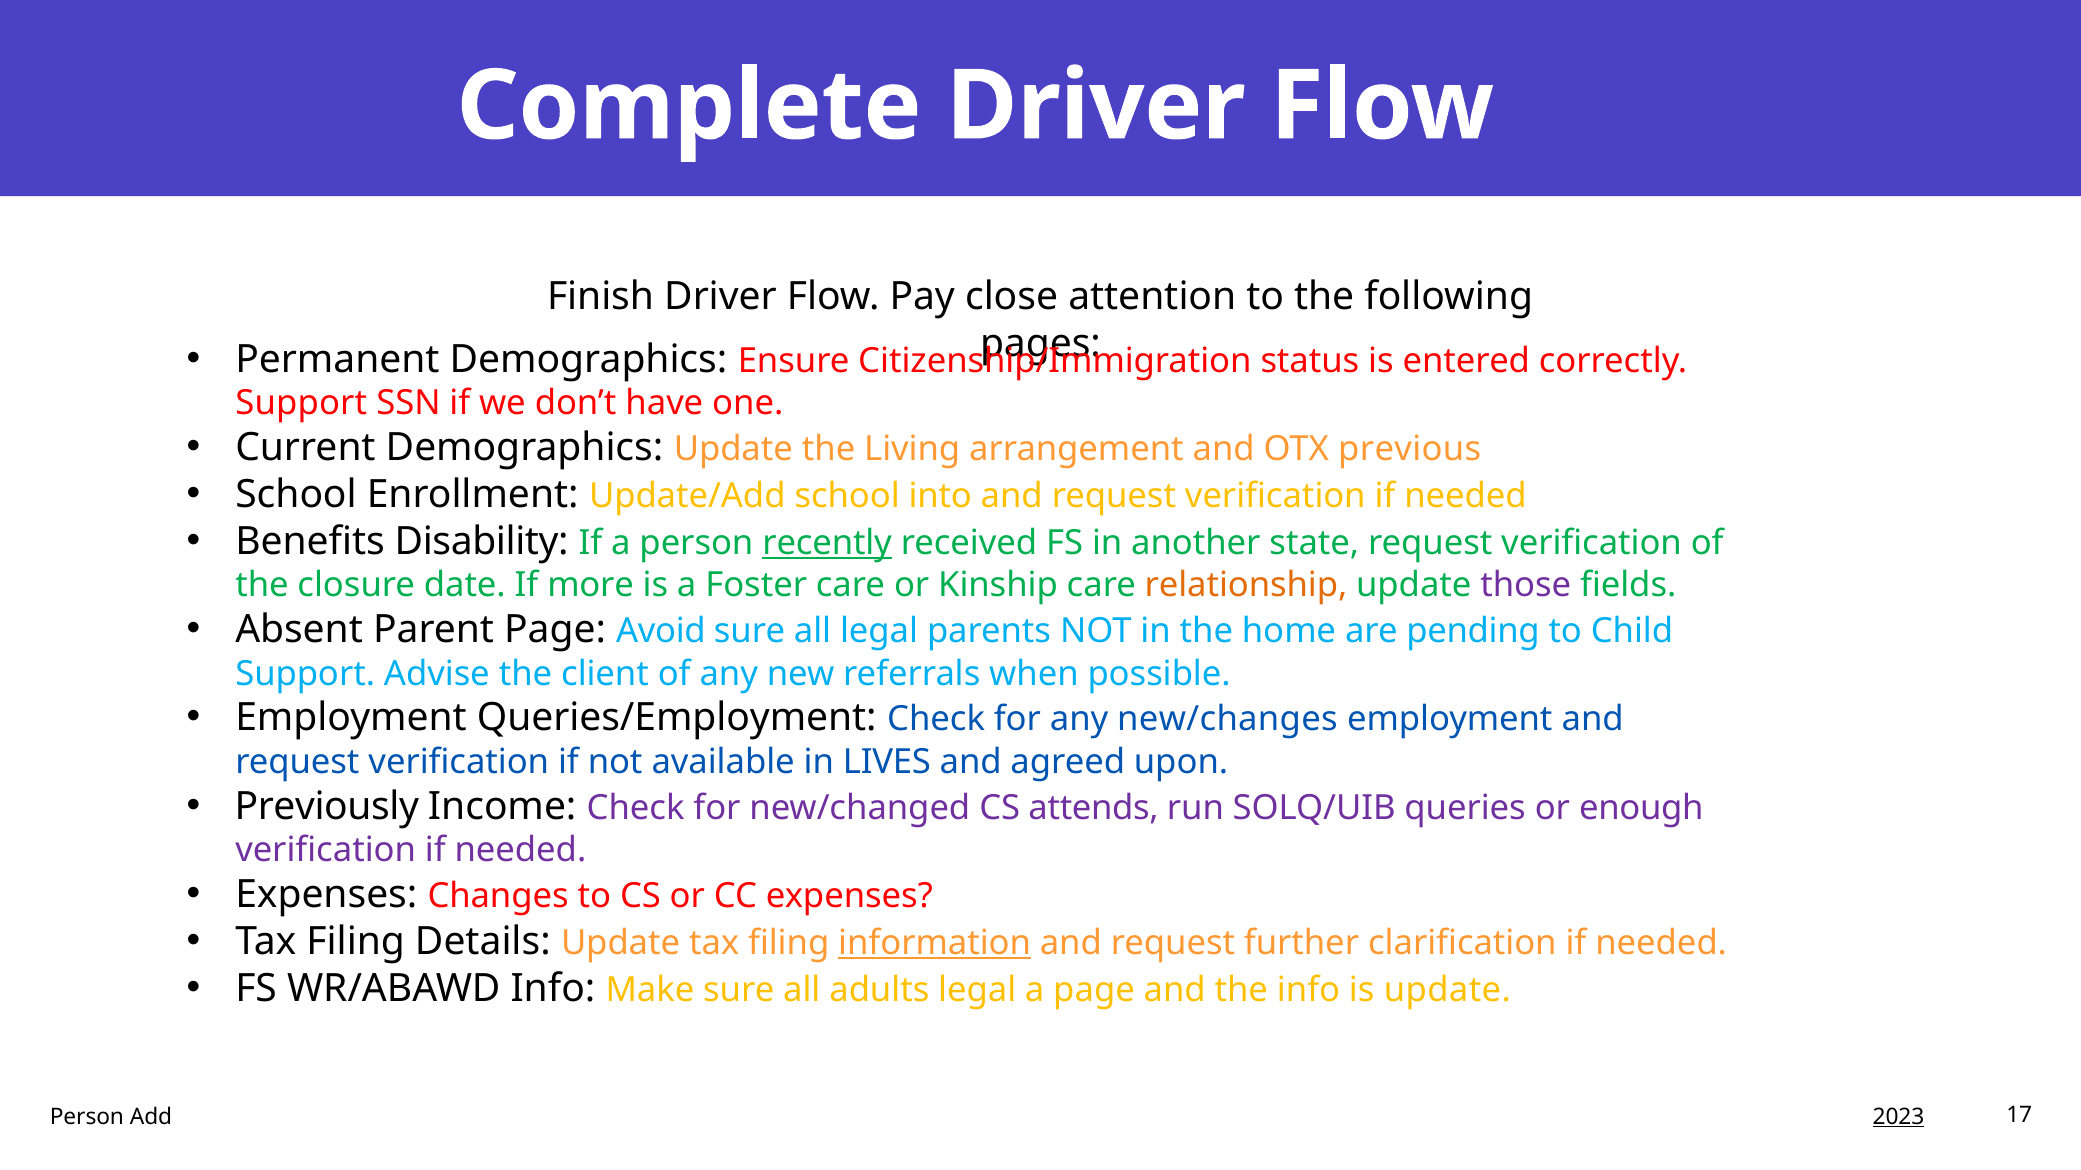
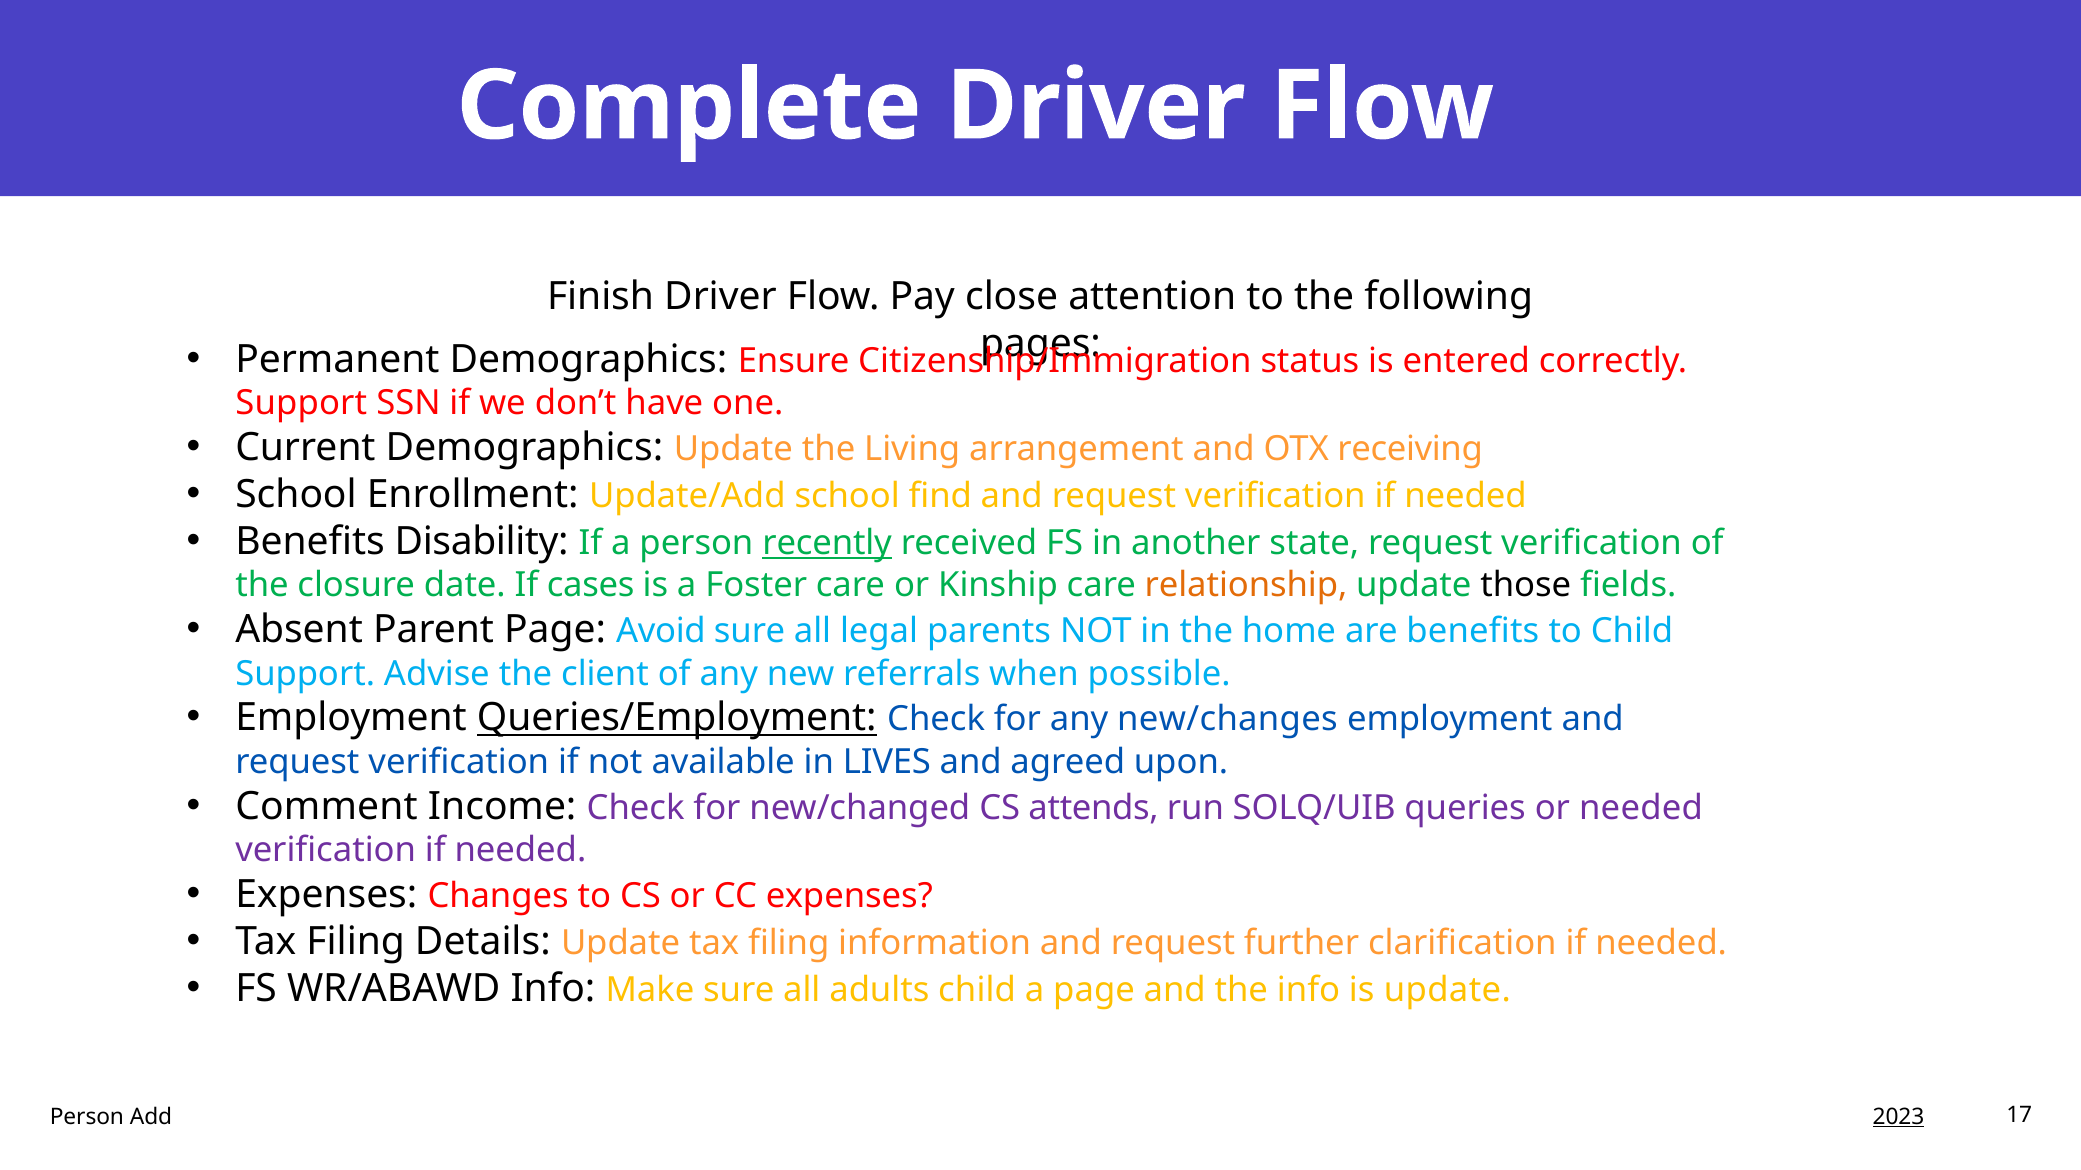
previous: previous -> receiving (1410, 449)
into: into -> find (940, 496)
more: more -> cases (591, 586)
those colour: purple -> black (1526, 586)
are pending: pending -> benefits (1473, 631)
Queries/Employment underline: none -> present (677, 718)
Previously: Previously -> Comment (327, 807)
or enough: enough -> needed (1641, 808)
information underline: present -> none (935, 944)
adults legal: legal -> child (977, 990)
